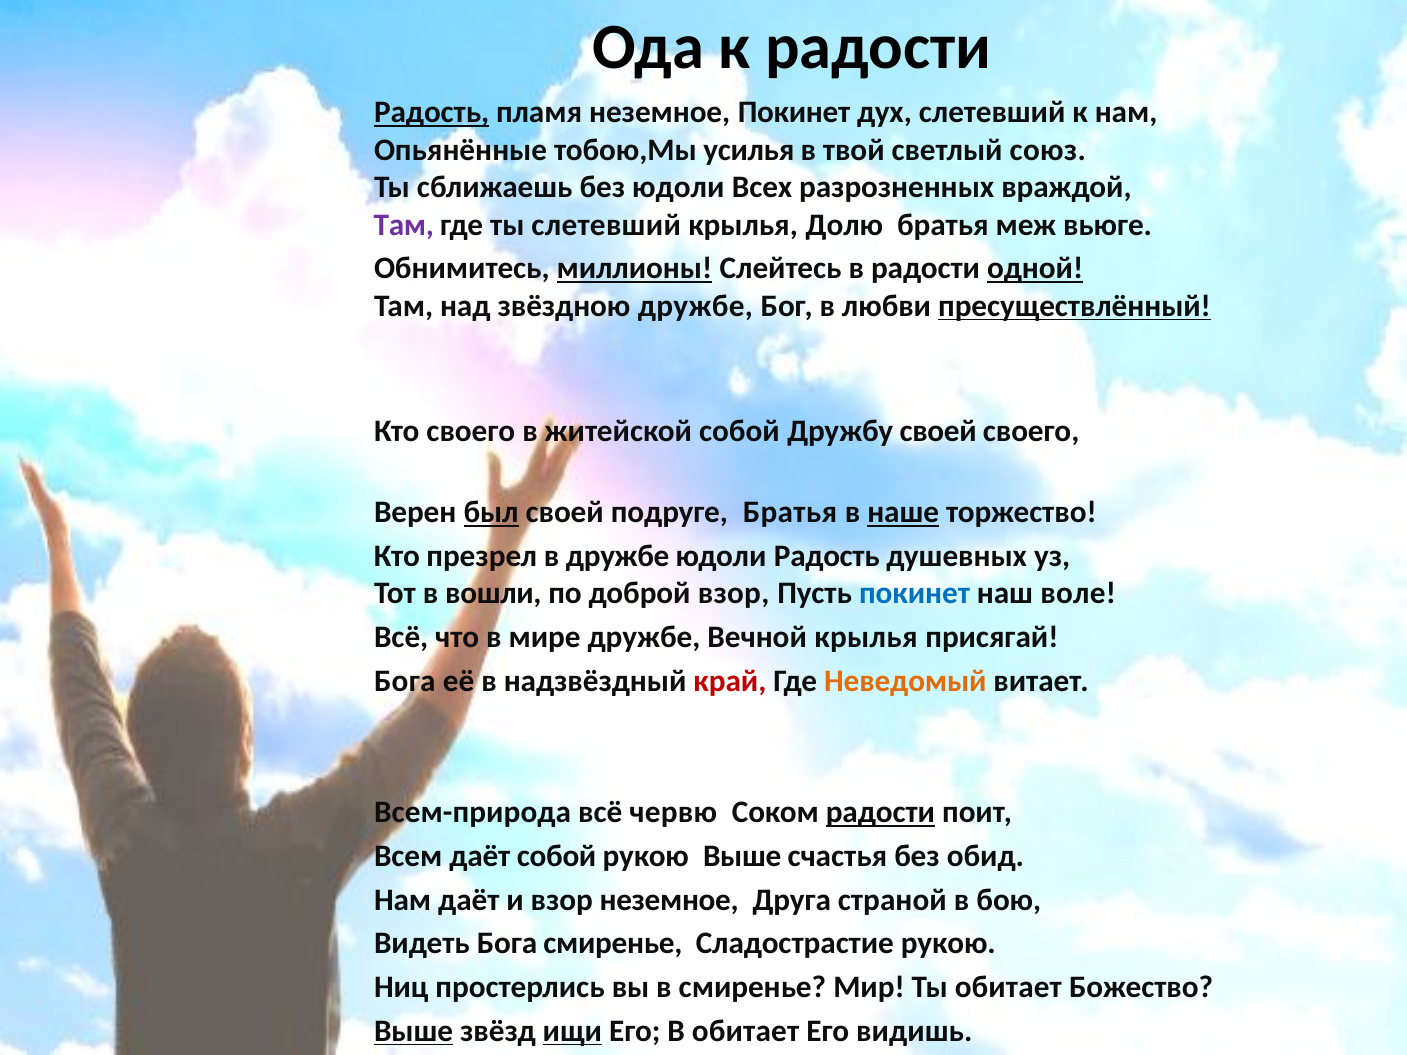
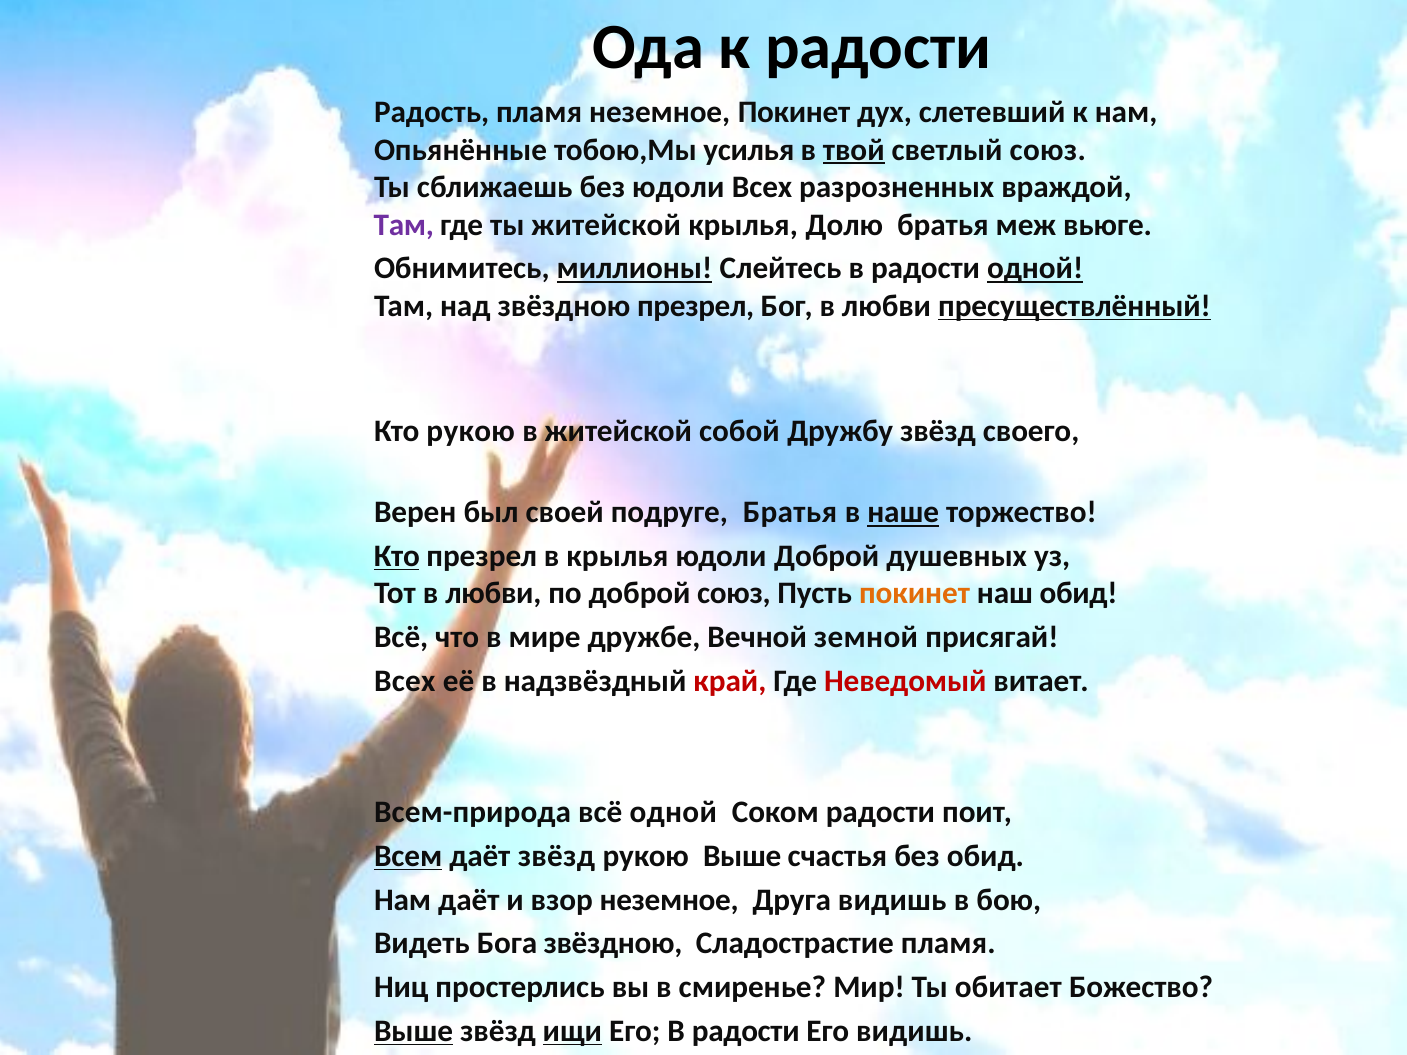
Радость underline: present -> none (432, 112)
твой underline: none -> present (854, 150)
ты слетевший: слетевший -> житейской (606, 225)
звёздною дружбе: дружбе -> презрел (696, 306)
Кто своего: своего -> рукою (471, 431)
Дружбу своей: своей -> звёзд (938, 431)
был underline: present -> none (491, 512)
Кто underline: none -> present (397, 556)
в дружбе: дружбе -> крылья (618, 556)
юдоли Радость: Радость -> Доброй (827, 556)
Тот в вошли: вошли -> любви (493, 594)
доброй взор: взор -> союз (734, 594)
покинет colour: blue -> orange (915, 594)
наш воле: воле -> обид (1079, 594)
Вечной крылья: крылья -> земной (866, 637)
Бога: Бога -> Всех (405, 681)
Неведомый colour: orange -> red (905, 681)
всё червю: червю -> одной (673, 813)
радости underline: present -> none (880, 813)
Всем underline: none -> present (408, 856)
даёт собой: собой -> звёзд (556, 856)
Друга страной: страной -> видишь (892, 900)
Бога смиренье: смиренье -> звёздною (613, 944)
Сладострастие рукою: рукою -> пламя (948, 944)
Его В обитает: обитает -> радости (746, 1031)
